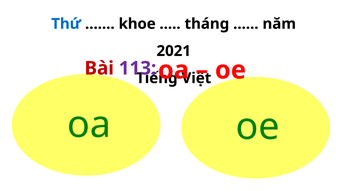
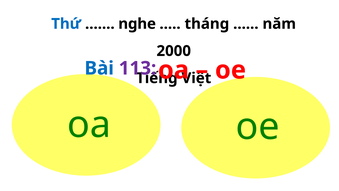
khoe: khoe -> nghe (137, 24)
2021: 2021 -> 2000 (174, 51)
Bài colour: red -> blue (99, 68)
